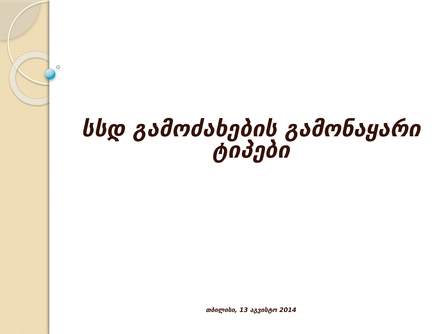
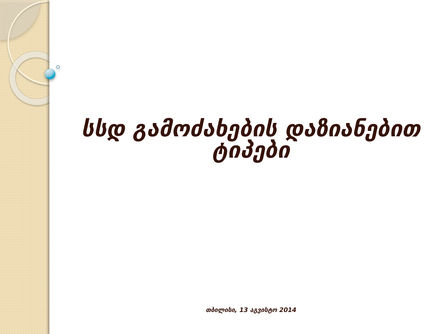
გამონაყარი: გამონაყარი -> დაზიანებით (353, 129)
